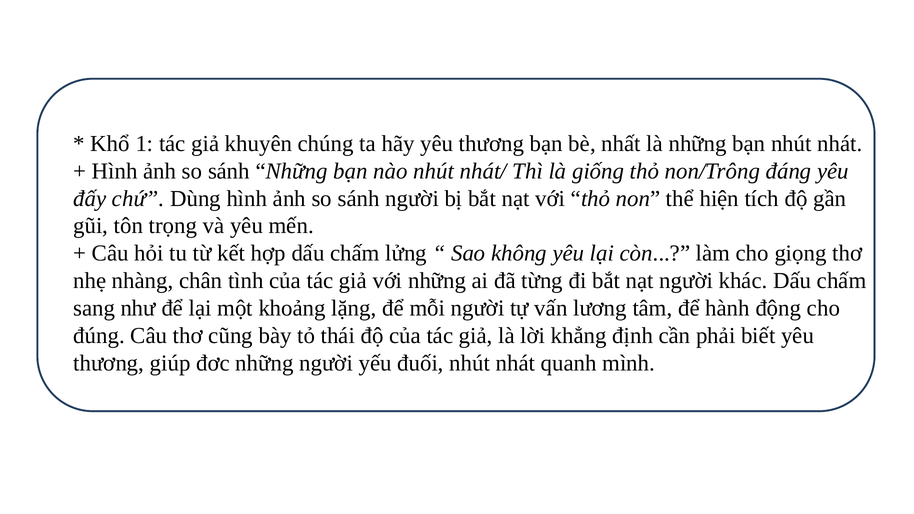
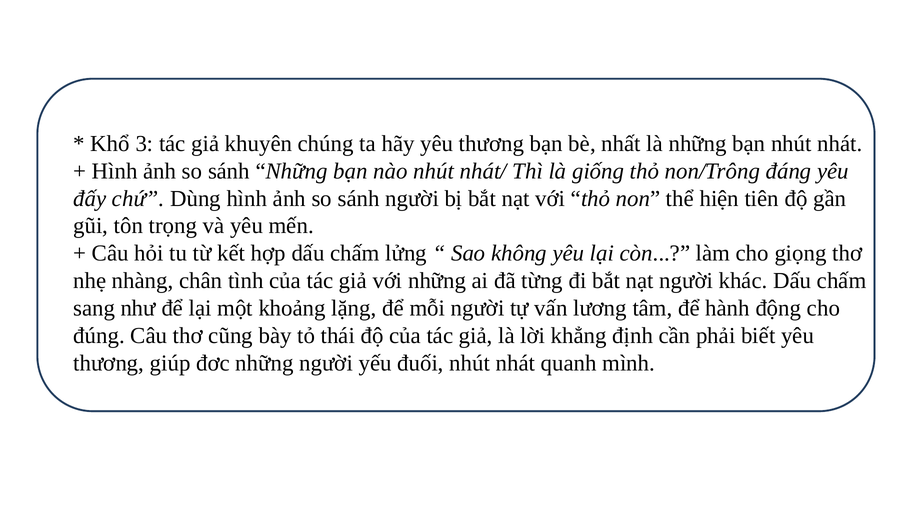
1: 1 -> 3 (144, 144)
tích: tích -> tiên (762, 199)
